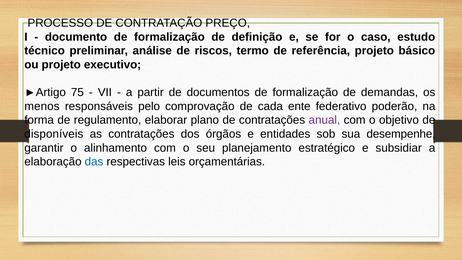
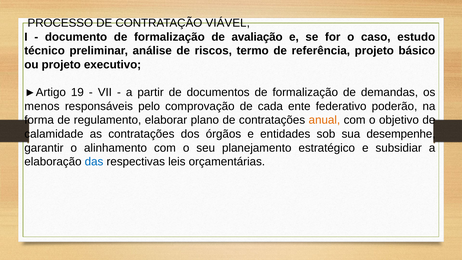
PREÇO: PREÇO -> VIÁVEL (228, 23)
definição: definição -> avaliação (257, 37)
75: 75 -> 19 (77, 92)
anual colour: purple -> orange (324, 120)
disponíveis: disponíveis -> calamidade (54, 134)
